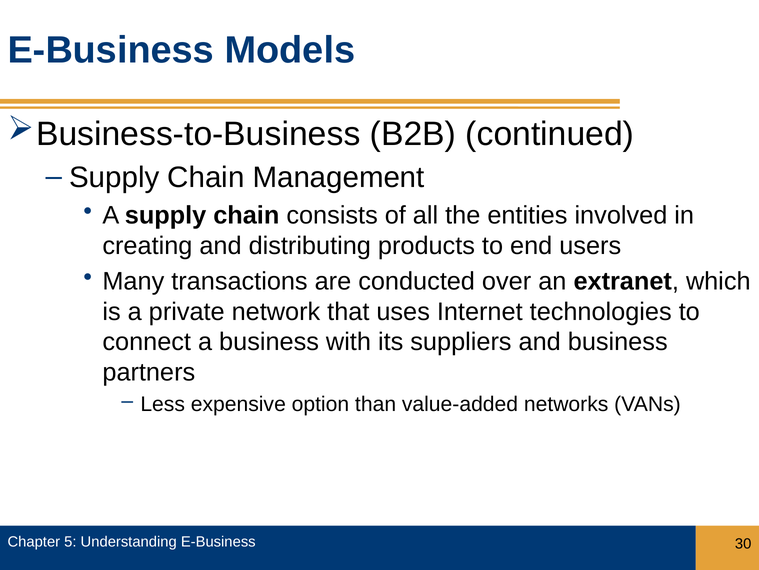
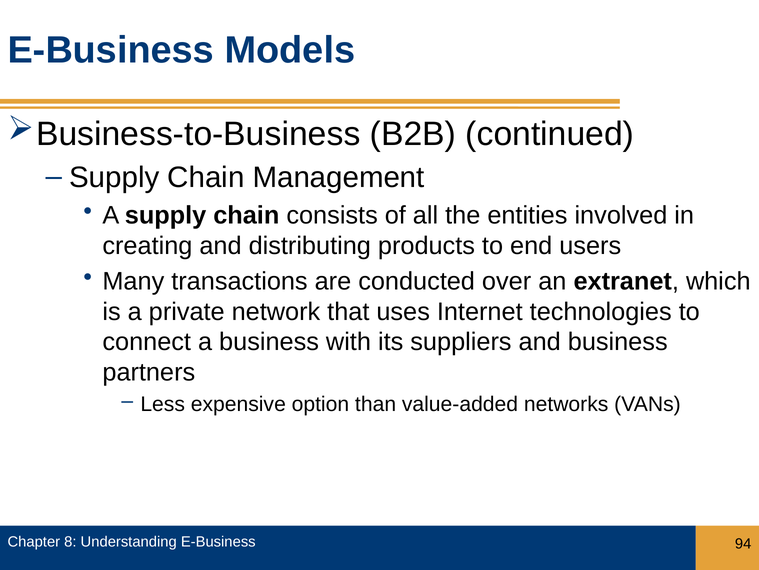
5: 5 -> 8 (70, 541)
30: 30 -> 94 (743, 543)
